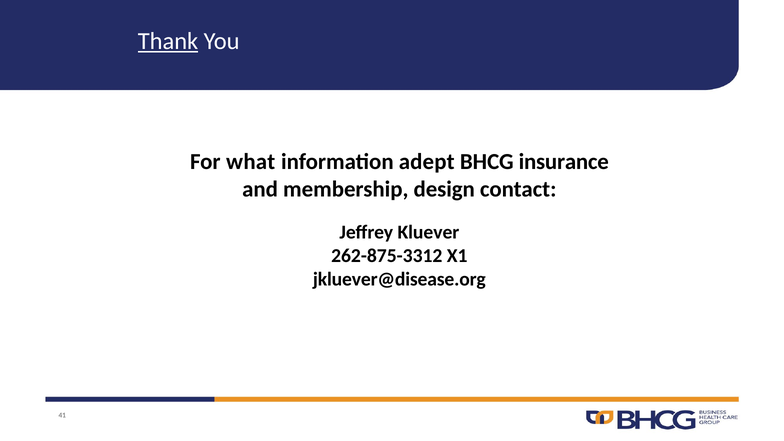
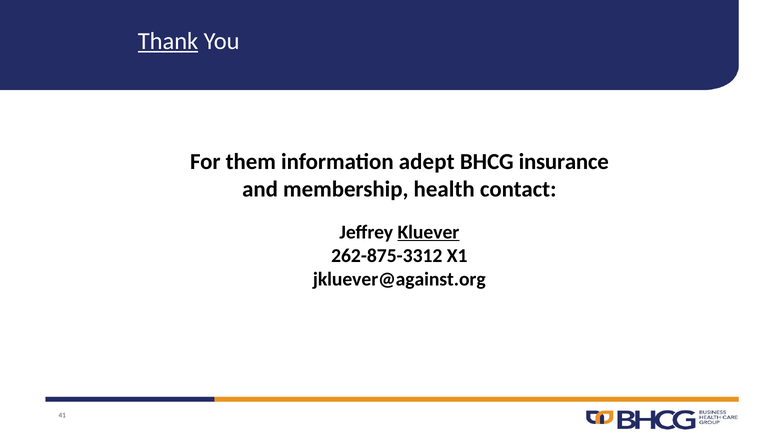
what: what -> them (251, 162)
design: design -> health (444, 189)
Kluever underline: none -> present (428, 232)
jkluever@disease.org: jkluever@disease.org -> jkluever@against.org (399, 279)
